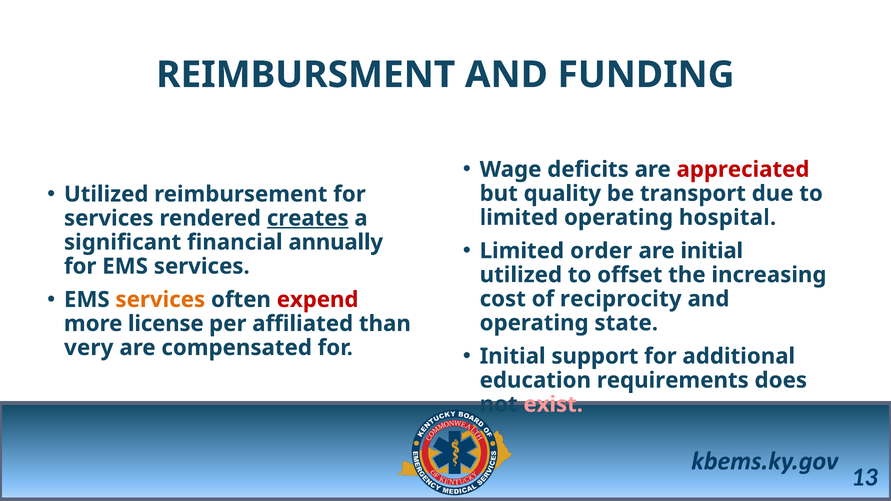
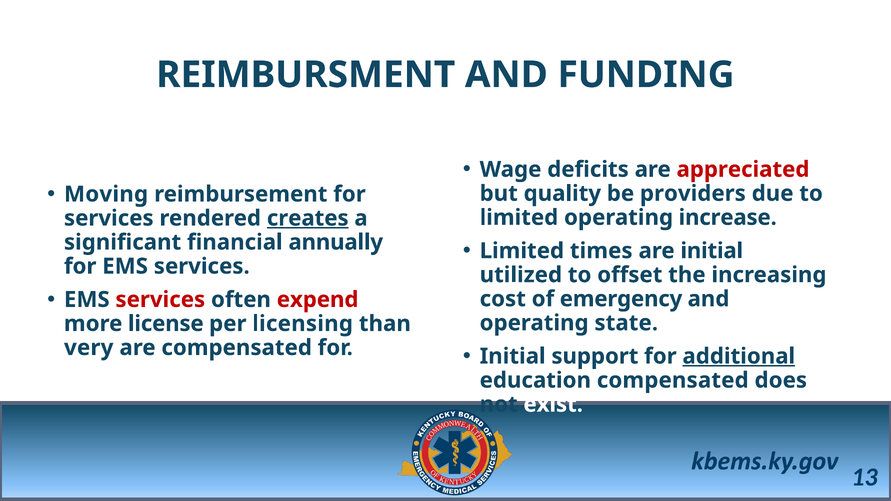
Utilized: Utilized -> Moving (106, 194)
transport: transport -> providers (693, 194)
hospital: hospital -> increase (728, 218)
order: order -> times (601, 251)
services colour: orange -> red (160, 300)
reciprocity: reciprocity -> emergency (621, 299)
affiliated: affiliated -> licensing (303, 324)
additional underline: none -> present (739, 356)
education requirements: requirements -> compensated (673, 380)
exist colour: pink -> white (553, 404)
